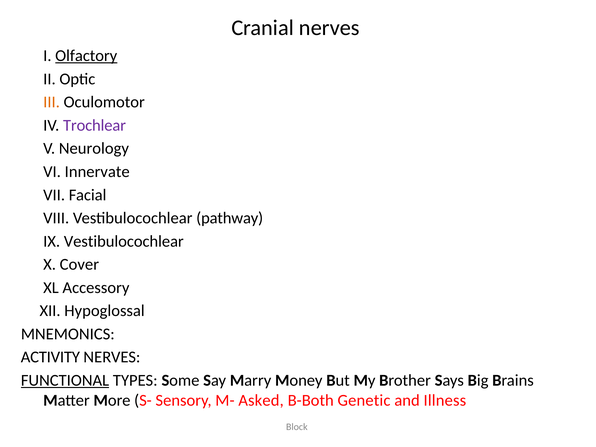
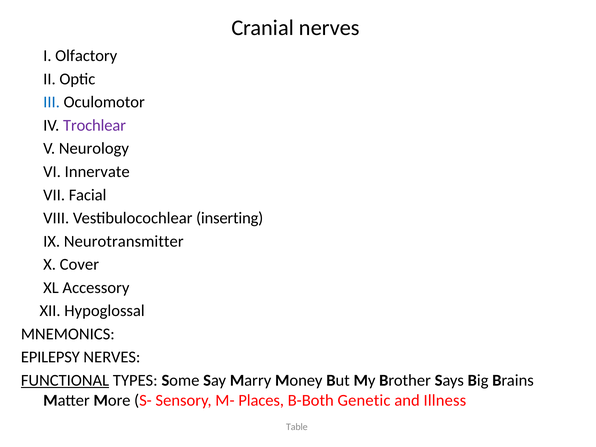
Olfactory underline: present -> none (86, 56)
III colour: orange -> blue (52, 102)
pathway: pathway -> inserting (230, 218)
IX Vestibulocochlear: Vestibulocochlear -> Neurotransmitter (124, 241)
ACTIVITY: ACTIVITY -> EPILEPSY (50, 357)
Asked: Asked -> Places (261, 400)
Block: Block -> Table (297, 427)
